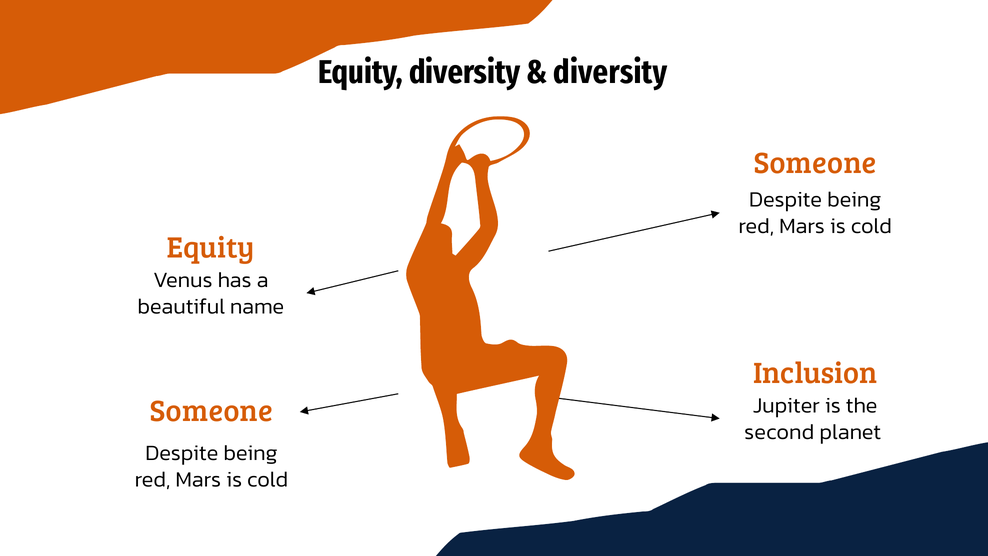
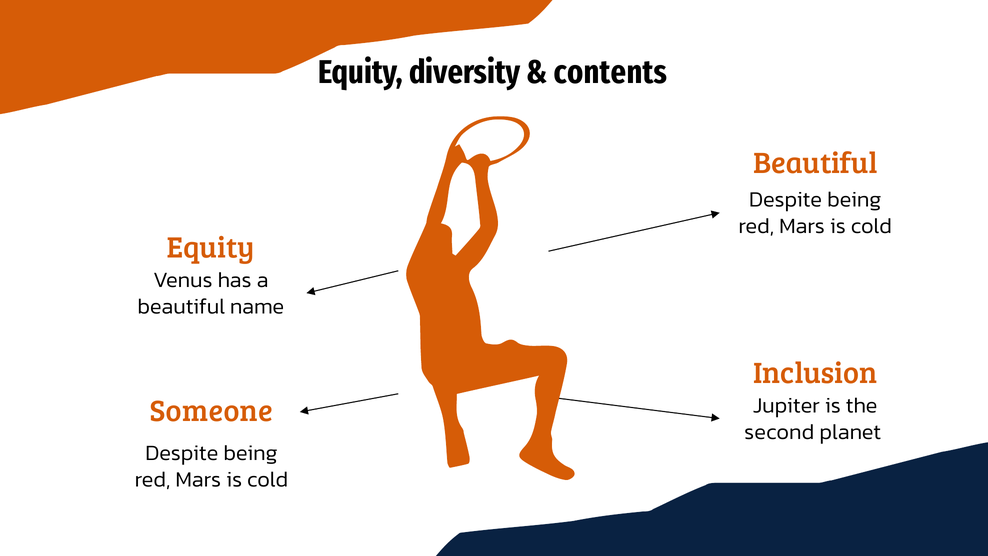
diversity: diversity -> contents (610, 72)
Someone: Someone -> Beautiful (815, 163)
